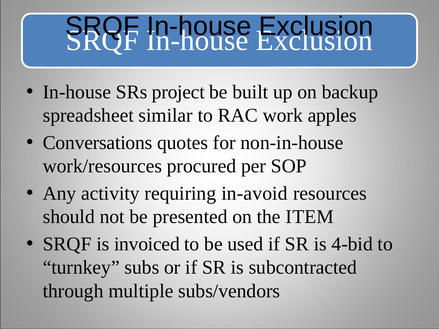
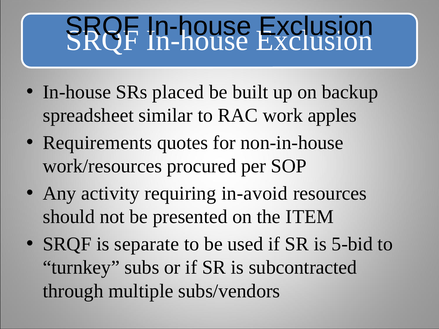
project: project -> placed (178, 92)
Conversations: Conversations -> Requirements (97, 143)
invoiced: invoiced -> separate (147, 244)
4-bid: 4-bid -> 5-bid (352, 244)
